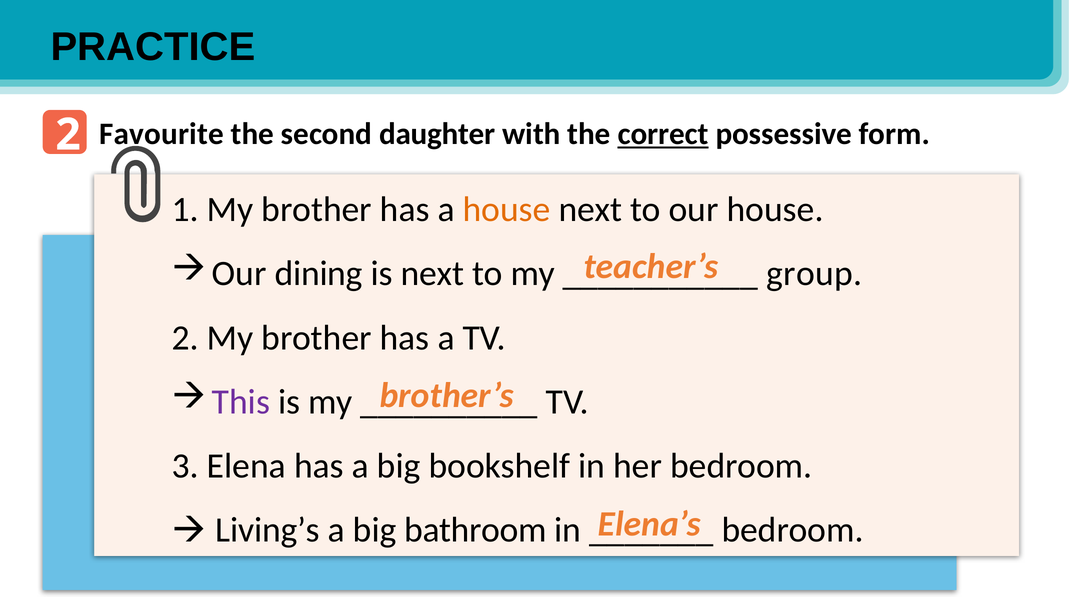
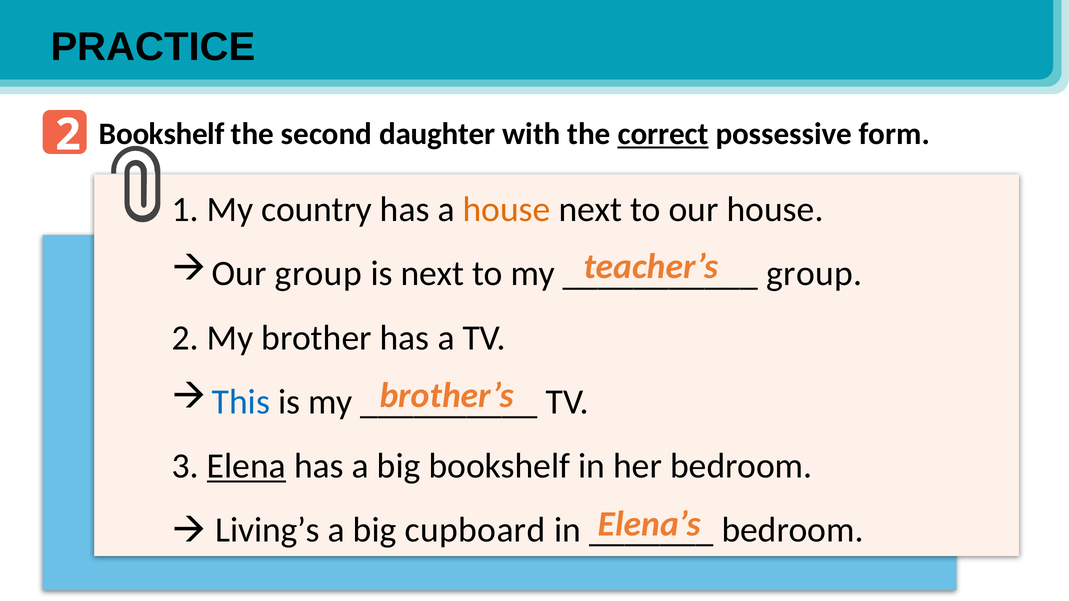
Favourite: Favourite -> Bookshelf (162, 134)
1 My brother: brother -> country (317, 210)
Our dining: dining -> group (318, 274)
This colour: purple -> blue (241, 402)
Elena underline: none -> present (246, 466)
bathroom: bathroom -> cupboard (475, 530)
